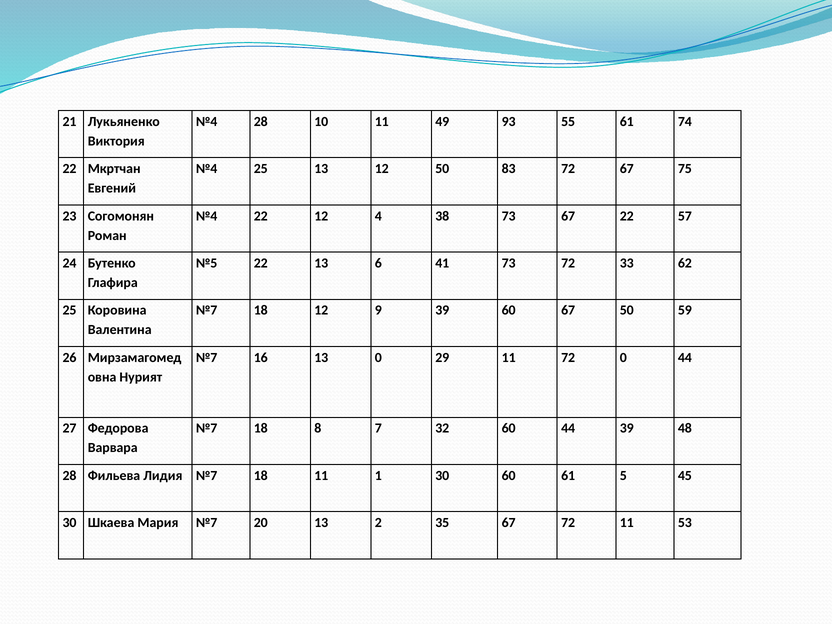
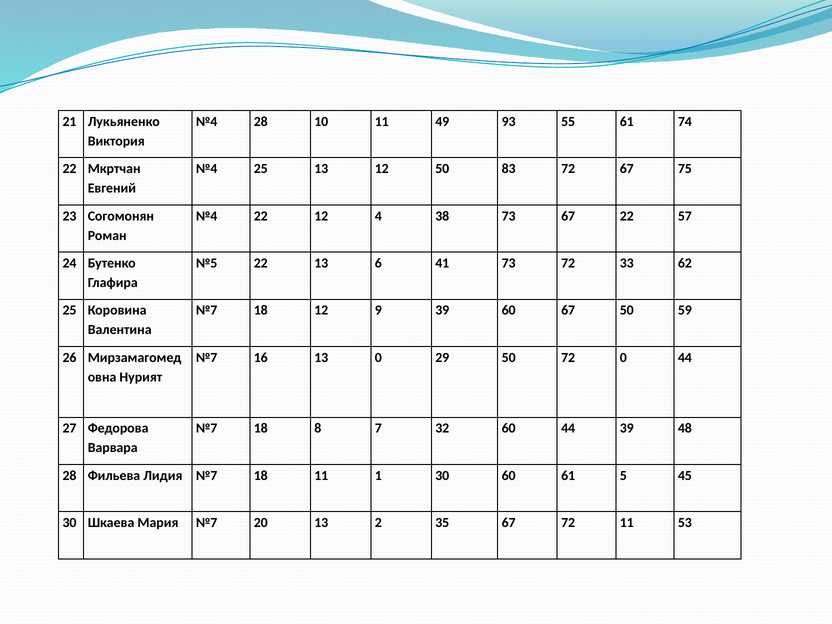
29 11: 11 -> 50 (509, 358)
